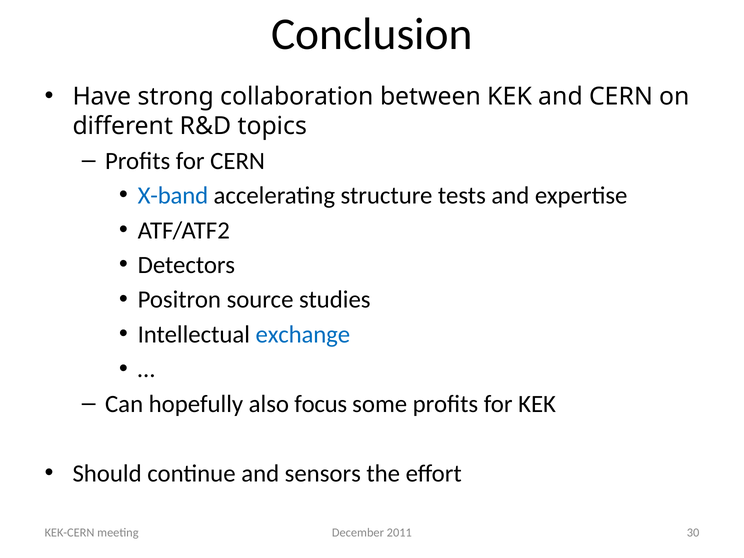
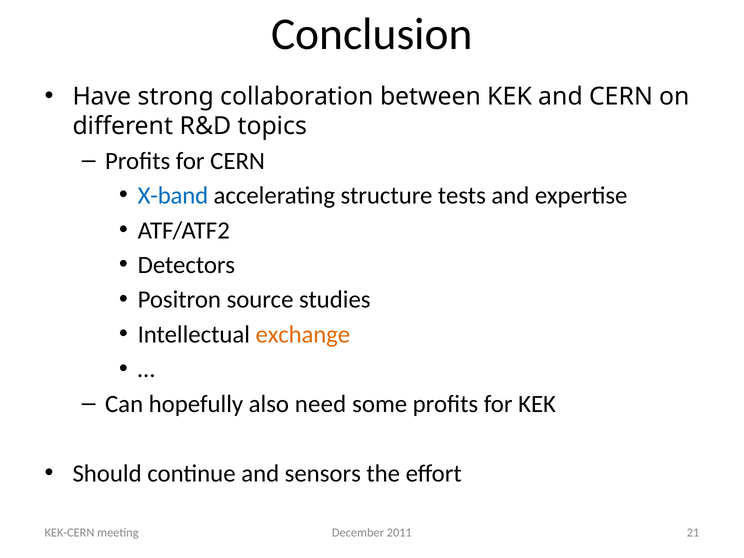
exchange colour: blue -> orange (303, 334)
focus: focus -> need (321, 404)
30: 30 -> 21 (693, 533)
